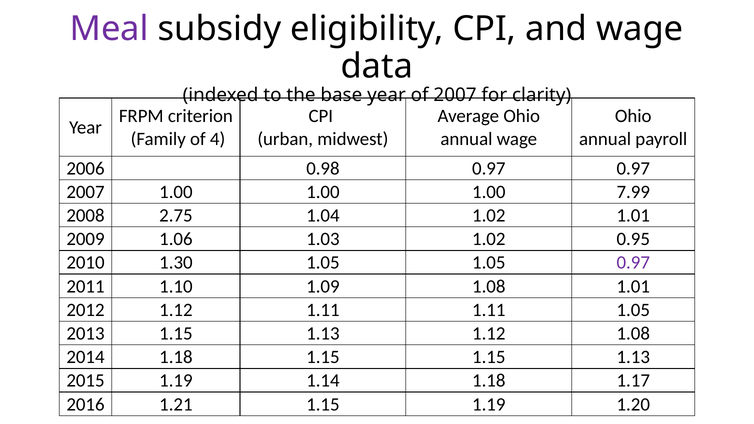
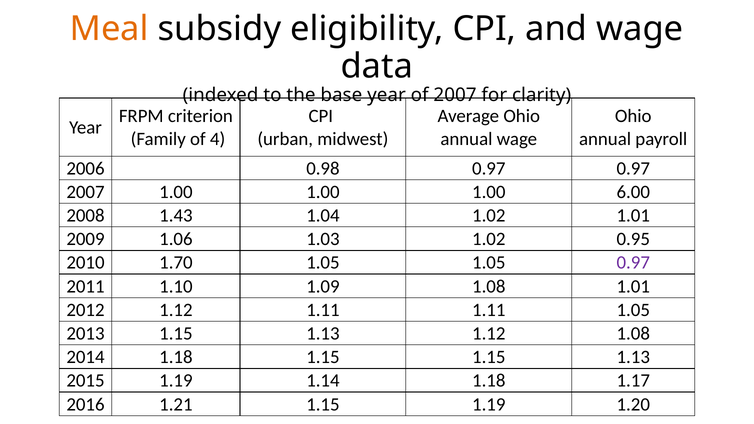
Meal colour: purple -> orange (109, 29)
7.99: 7.99 -> 6.00 (633, 192)
2.75: 2.75 -> 1.43 (176, 216)
1.30: 1.30 -> 1.70 (176, 263)
